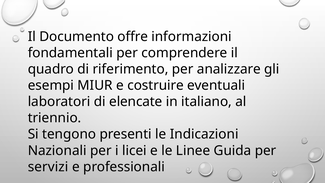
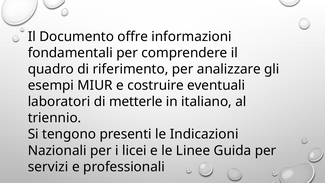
elencate: elencate -> metterle (136, 102)
